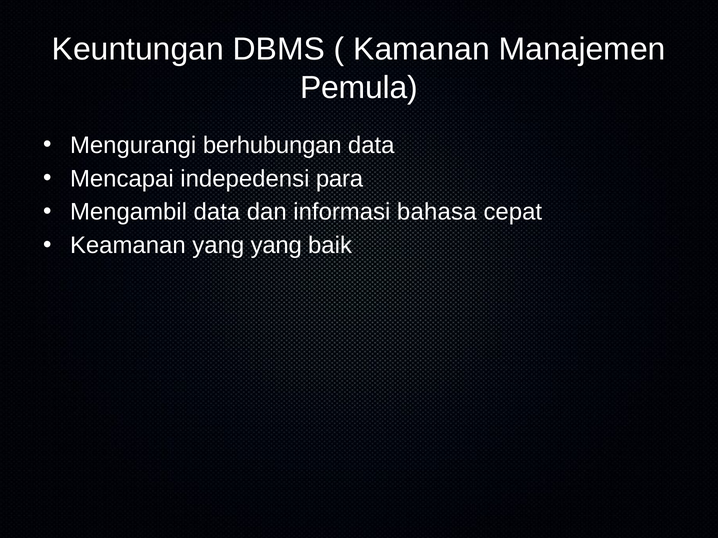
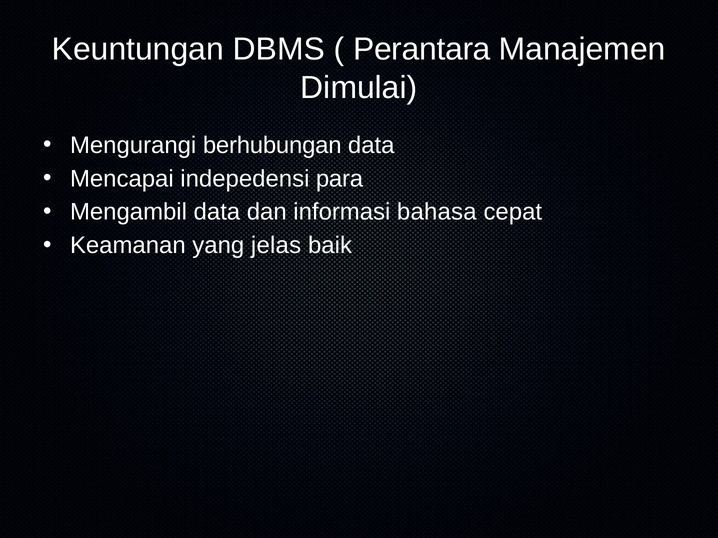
Kamanan: Kamanan -> Perantara (422, 50)
Pemula: Pemula -> Dimulai (359, 88)
yang yang: yang -> jelas (276, 246)
